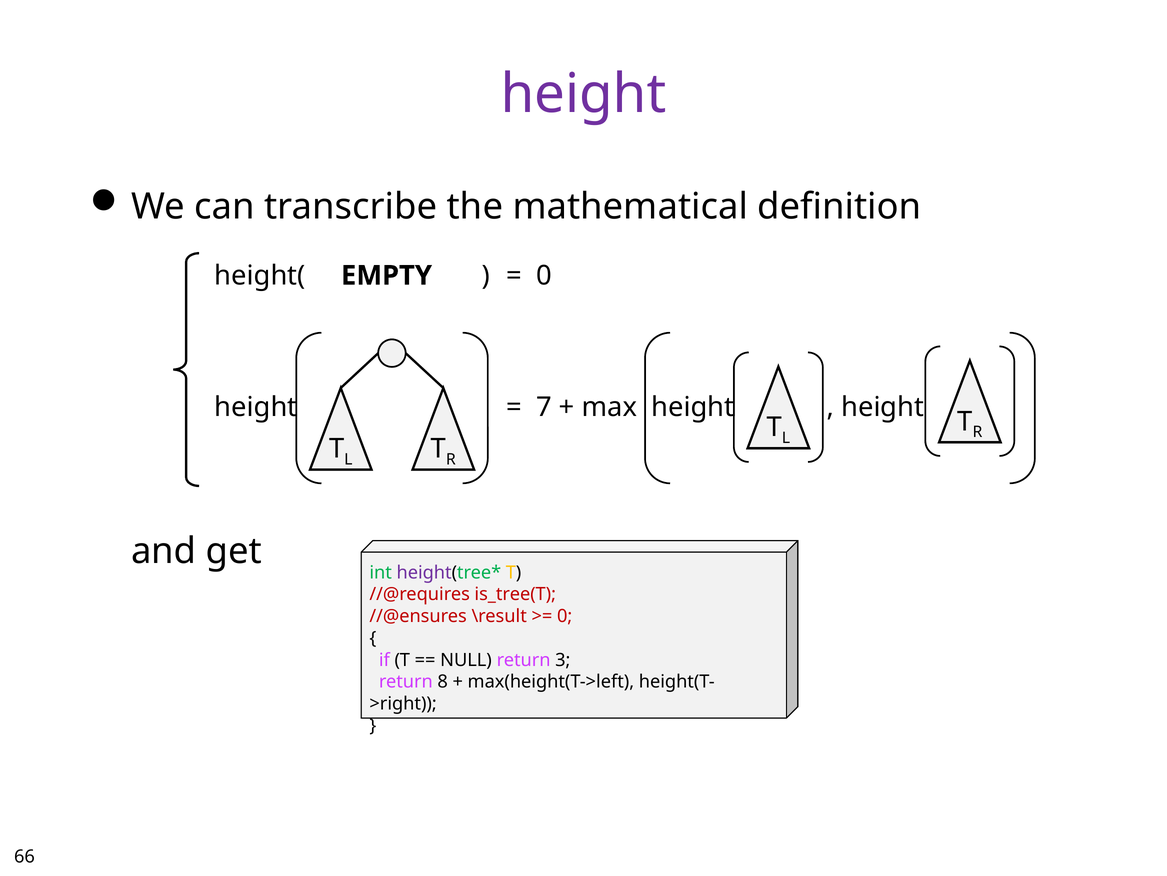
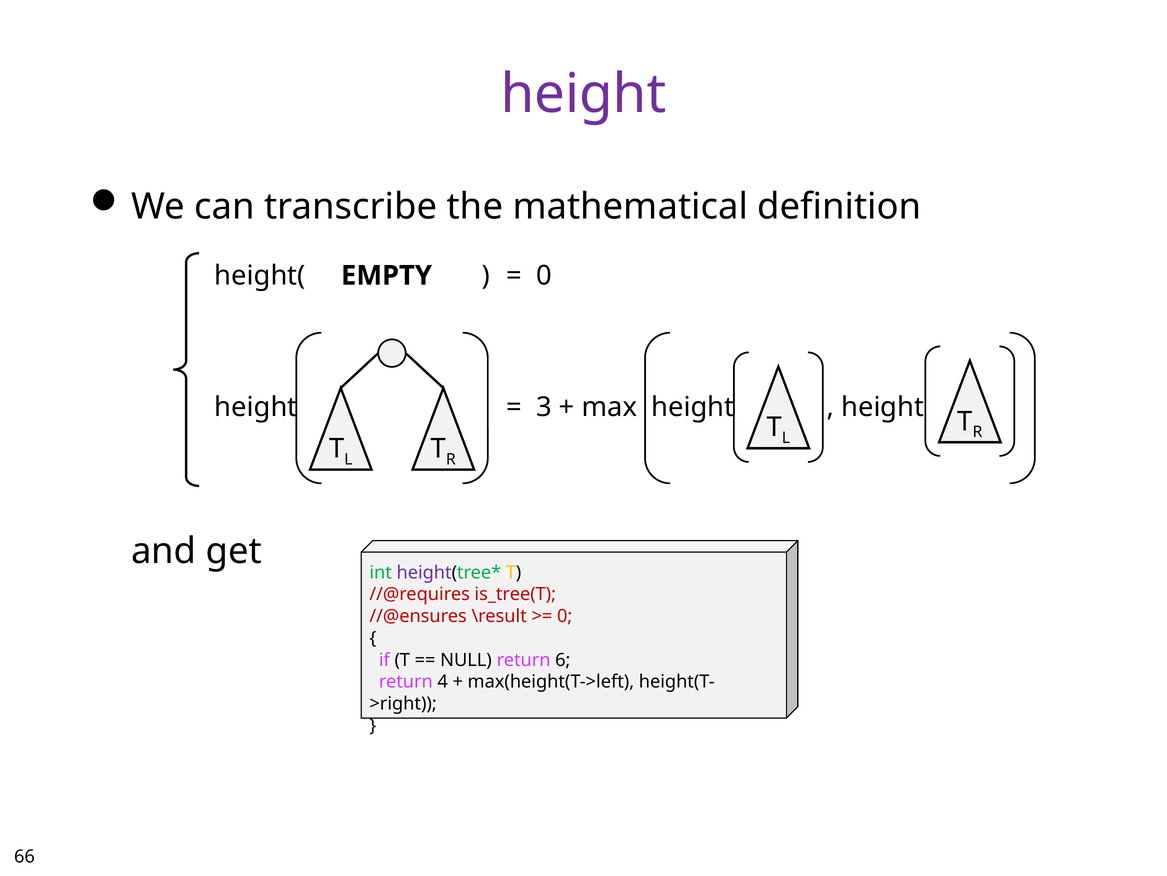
7: 7 -> 3 (544, 407)
3: 3 -> 6 (563, 660)
8: 8 -> 4 (443, 681)
